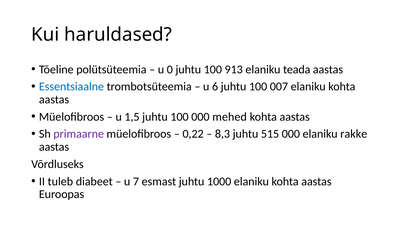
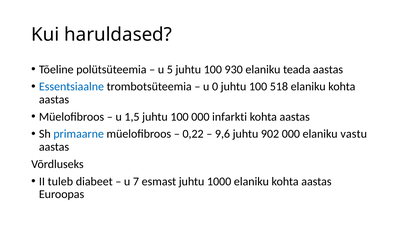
0: 0 -> 5 (170, 69)
913: 913 -> 930 (234, 69)
6: 6 -> 0 (215, 87)
007: 007 -> 518 (279, 87)
mehed: mehed -> infarkti (230, 117)
primaarne colour: purple -> blue (79, 134)
8,3: 8,3 -> 9,6 (222, 134)
515: 515 -> 902 (270, 134)
rakke: rakke -> vastu (354, 134)
